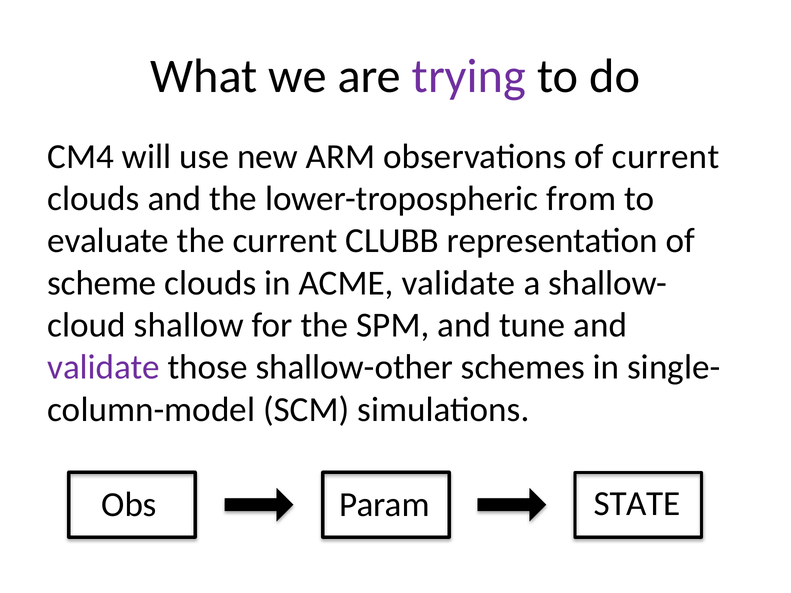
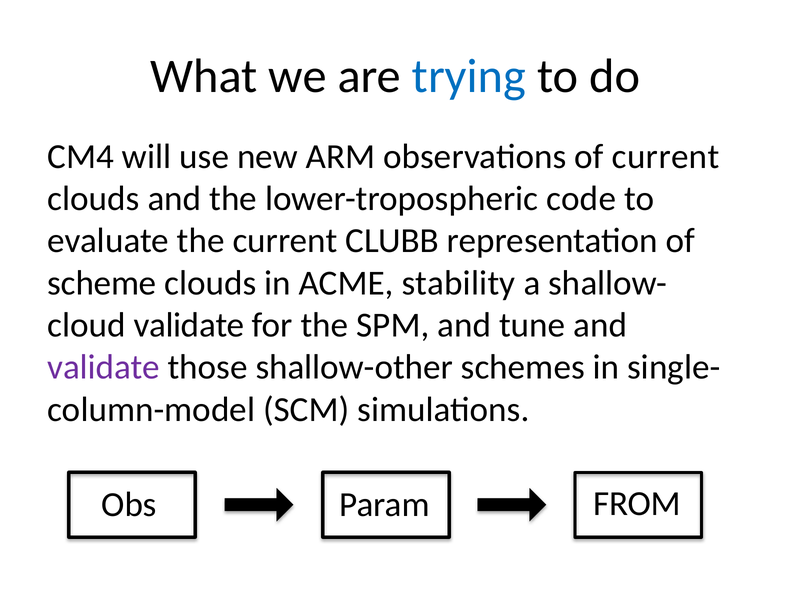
trying colour: purple -> blue (469, 77)
from: from -> code (581, 199)
ACME validate: validate -> stability (458, 283)
shallow: shallow -> validate (189, 325)
STATE: STATE -> FROM (637, 504)
